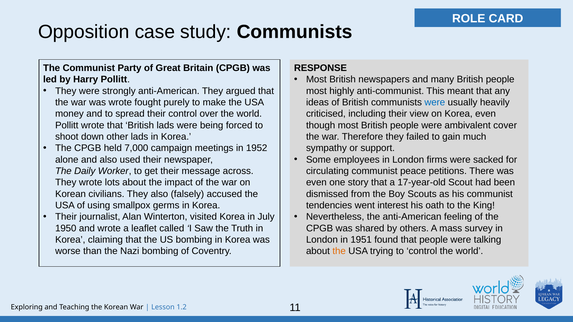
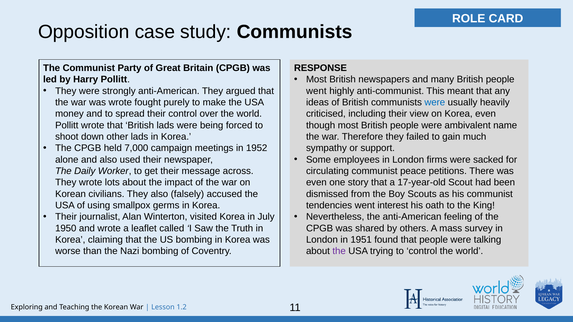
most: most -> went (316, 91)
cover: cover -> name (505, 125)
the colour: orange -> purple (339, 251)
